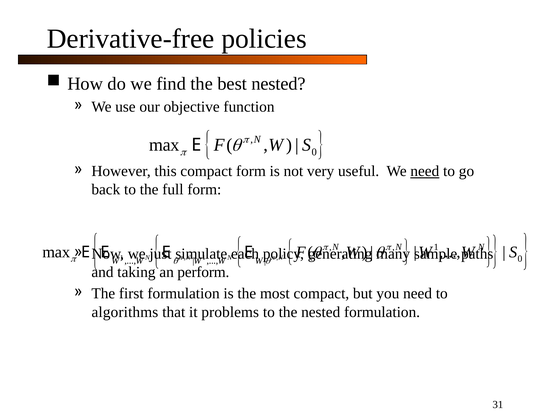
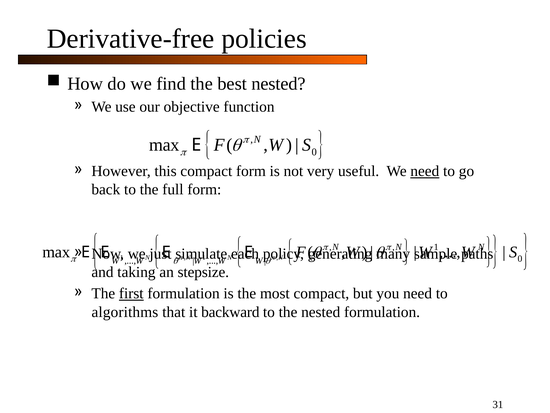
perform: perform -> stepsize (203, 272)
first underline: none -> present (131, 293)
problems: problems -> backward (230, 312)
